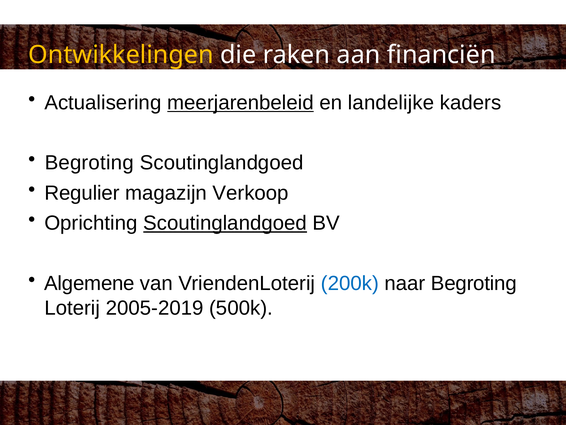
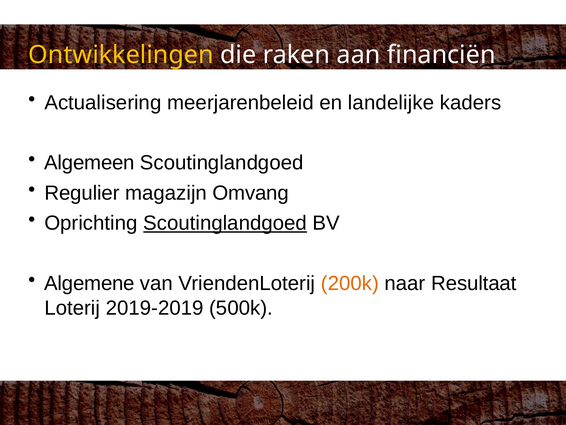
meerjarenbeleid underline: present -> none (241, 103)
Begroting: Begroting -> Algemeen (89, 163)
Verkoop: Verkoop -> Omvang (251, 193)
200k colour: blue -> orange (350, 283)
naar Begroting: Begroting -> Resultaat (474, 283)
2005-2019: 2005-2019 -> 2019-2019 (155, 308)
